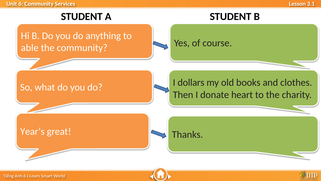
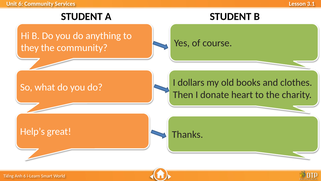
able: able -> they (30, 48)
Year’s: Year’s -> Help’s (32, 131)
